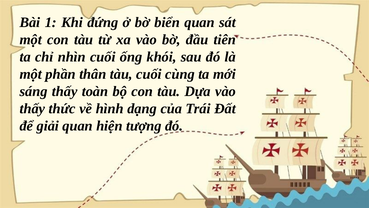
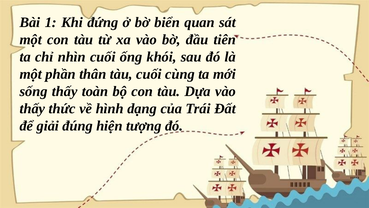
sáng: sáng -> sống (34, 91)
giải quan: quan -> đúng (78, 126)
